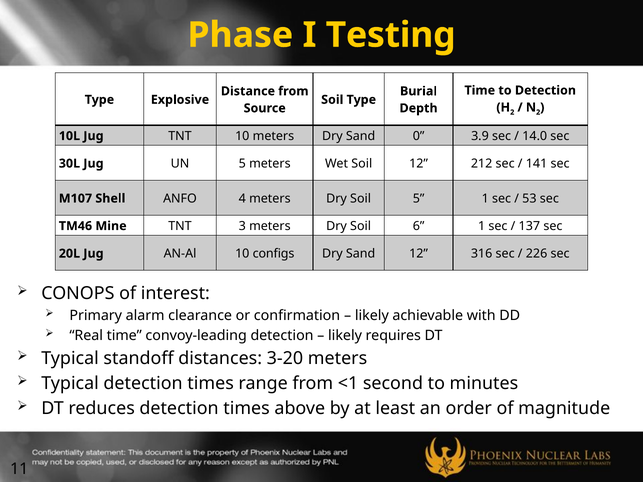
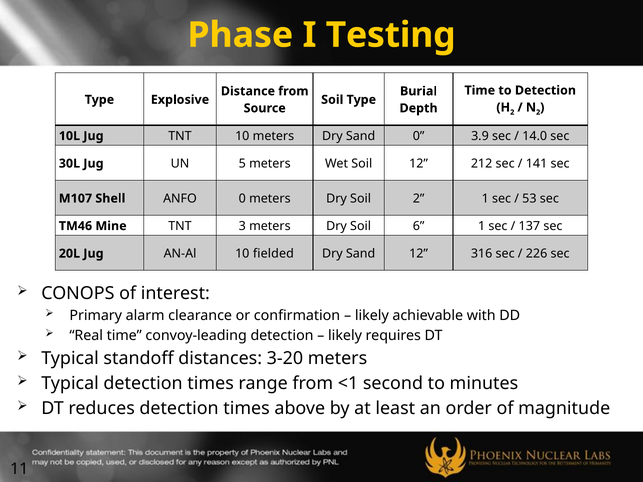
ANFO 4: 4 -> 0 (242, 199)
Soil 5: 5 -> 2 (419, 199)
configs: configs -> fielded (273, 254)
